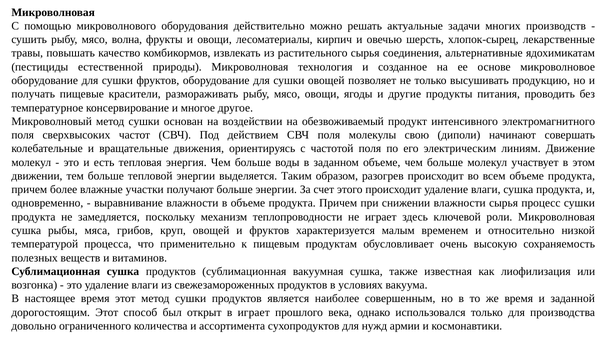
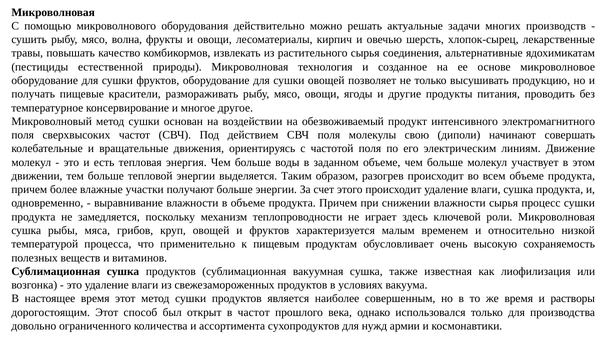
заданной: заданной -> растворы (573, 299)
в играет: играет -> частот (254, 313)
